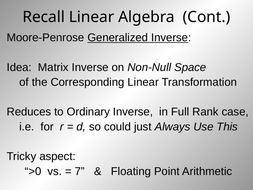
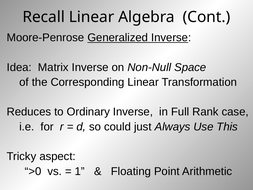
7: 7 -> 1 (80, 171)
